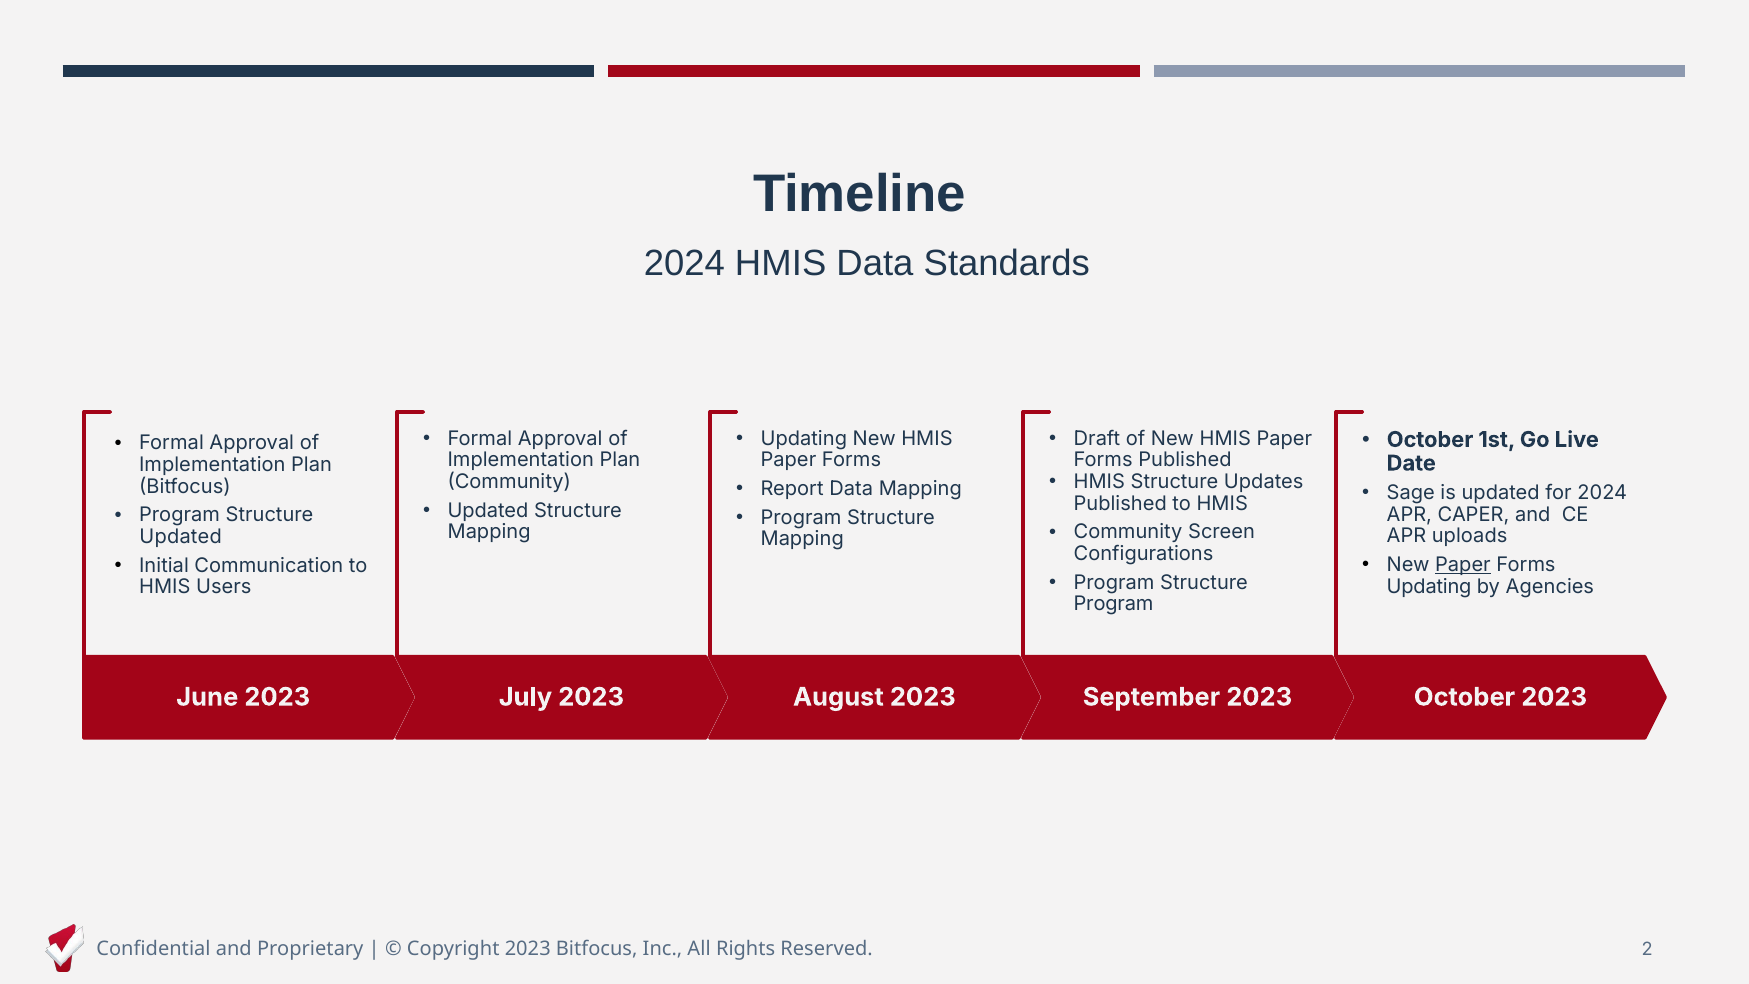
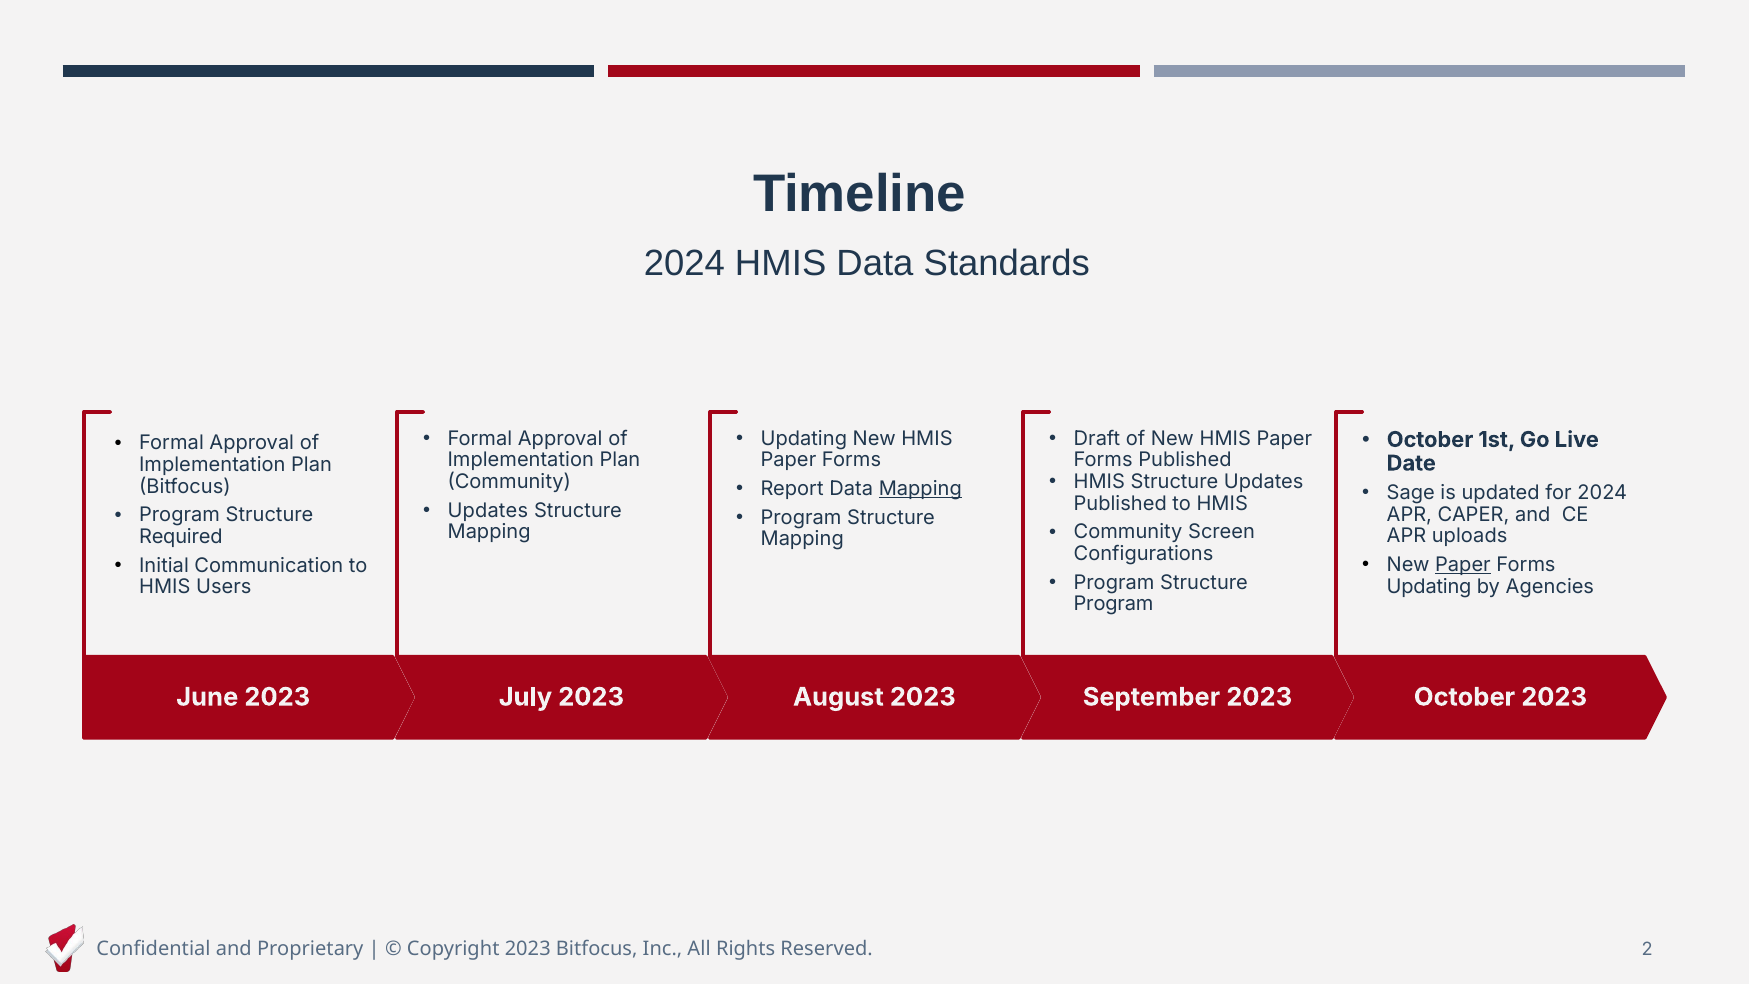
Mapping underline: none -> present (920, 489)
Updated: Updated -> Updates (488, 511)
Updated: Updated -> Required (181, 537)
